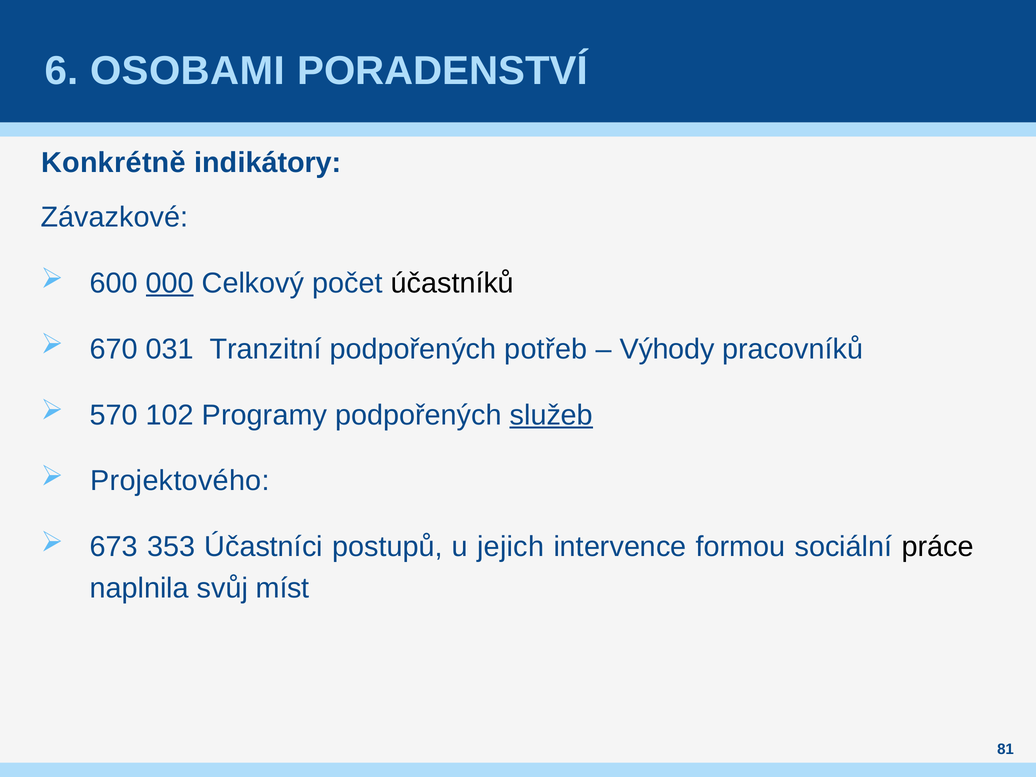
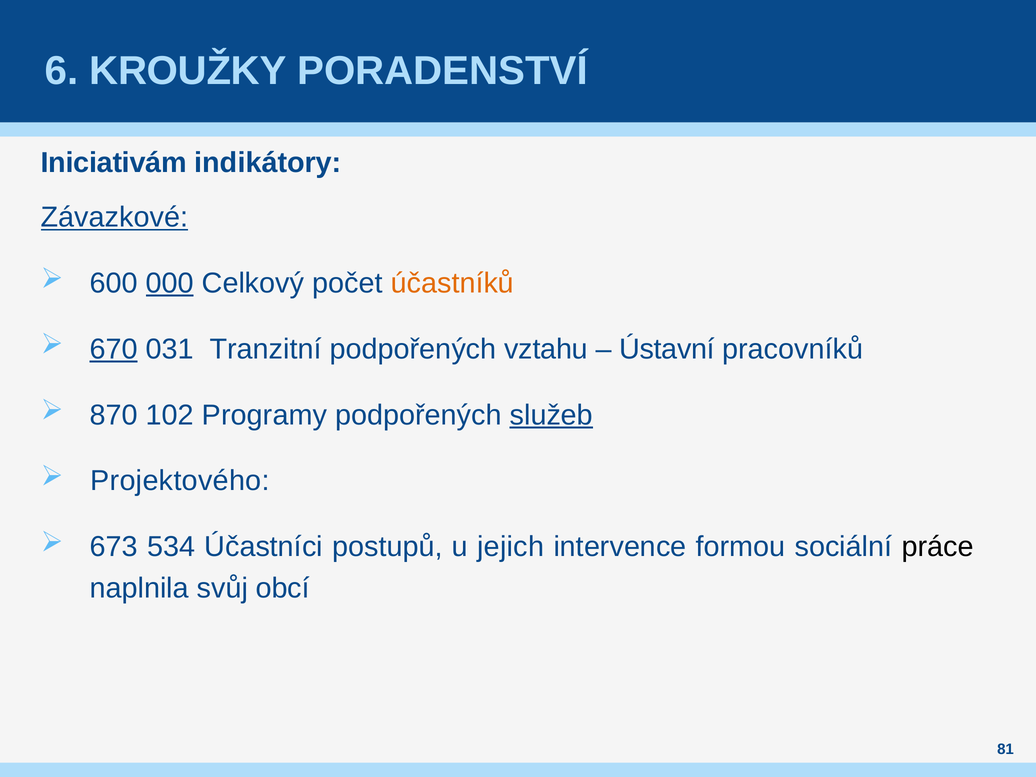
OSOBAMI: OSOBAMI -> KROUŽKY (188, 71)
Konkrétně: Konkrétně -> Iniciativám (114, 163)
Závazkové underline: none -> present (114, 217)
účastníků colour: black -> orange (452, 283)
670 underline: none -> present (114, 349)
potřeb: potřeb -> vztahu (546, 349)
Výhody: Výhody -> Ústavní (667, 349)
570: 570 -> 870 (114, 415)
353: 353 -> 534 (171, 547)
míst: míst -> obcí (283, 588)
